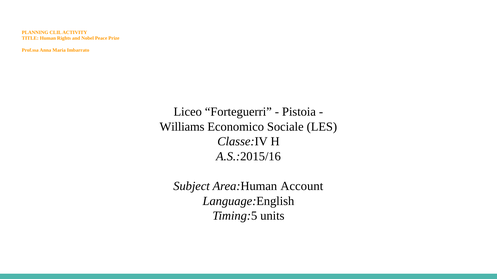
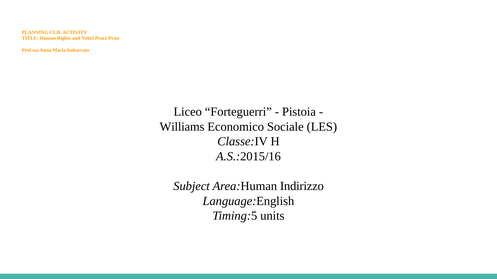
Account: Account -> Indirizzo (302, 187)
